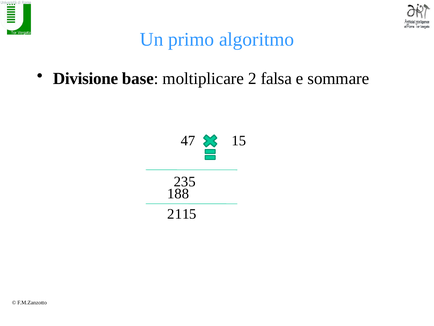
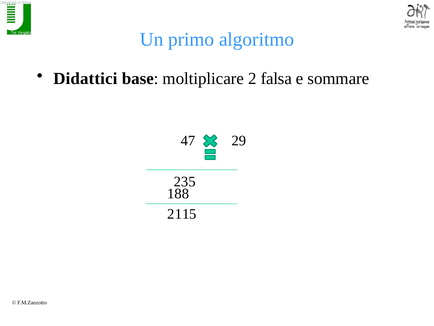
Divisione: Divisione -> Didattici (85, 79)
15: 15 -> 29 (239, 141)
